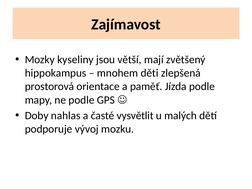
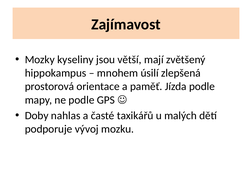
děti: děti -> úsilí (150, 73)
vysvětlit: vysvětlit -> taxikářů (135, 116)
